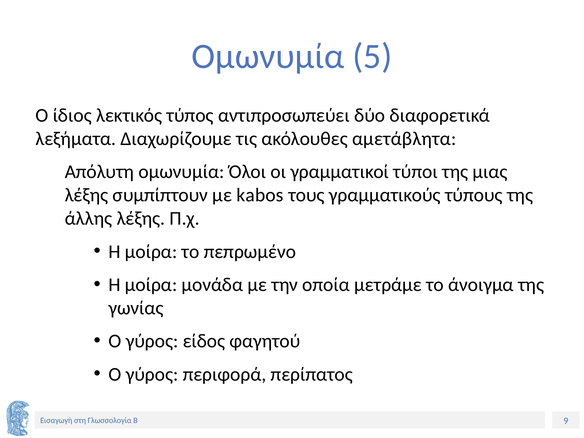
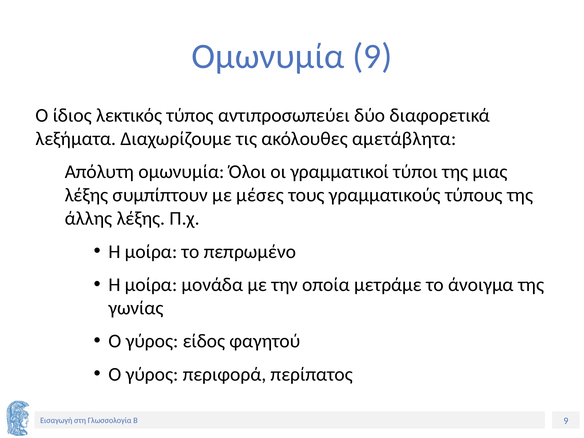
Ομωνυμία 5: 5 -> 9 (372, 57)
kabos: kabos -> μέσες (260, 195)
